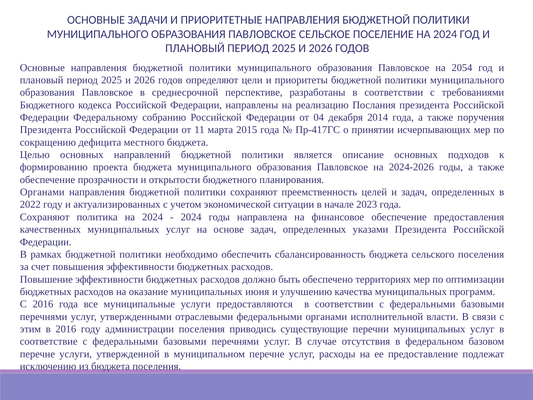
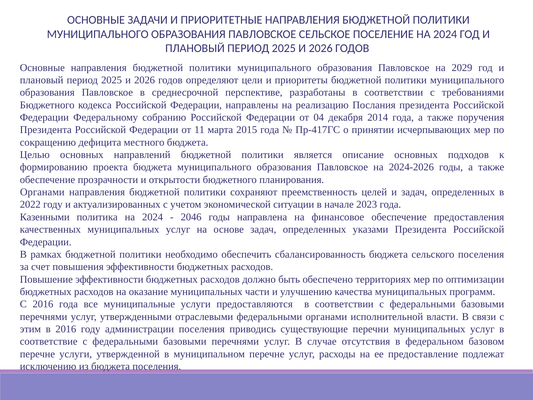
2054: 2054 -> 2029 (462, 68)
Сохраняют: Сохраняют -> Казенными (45, 217)
2024: 2024 -> 2046 (191, 217)
июня: июня -> части (257, 292)
